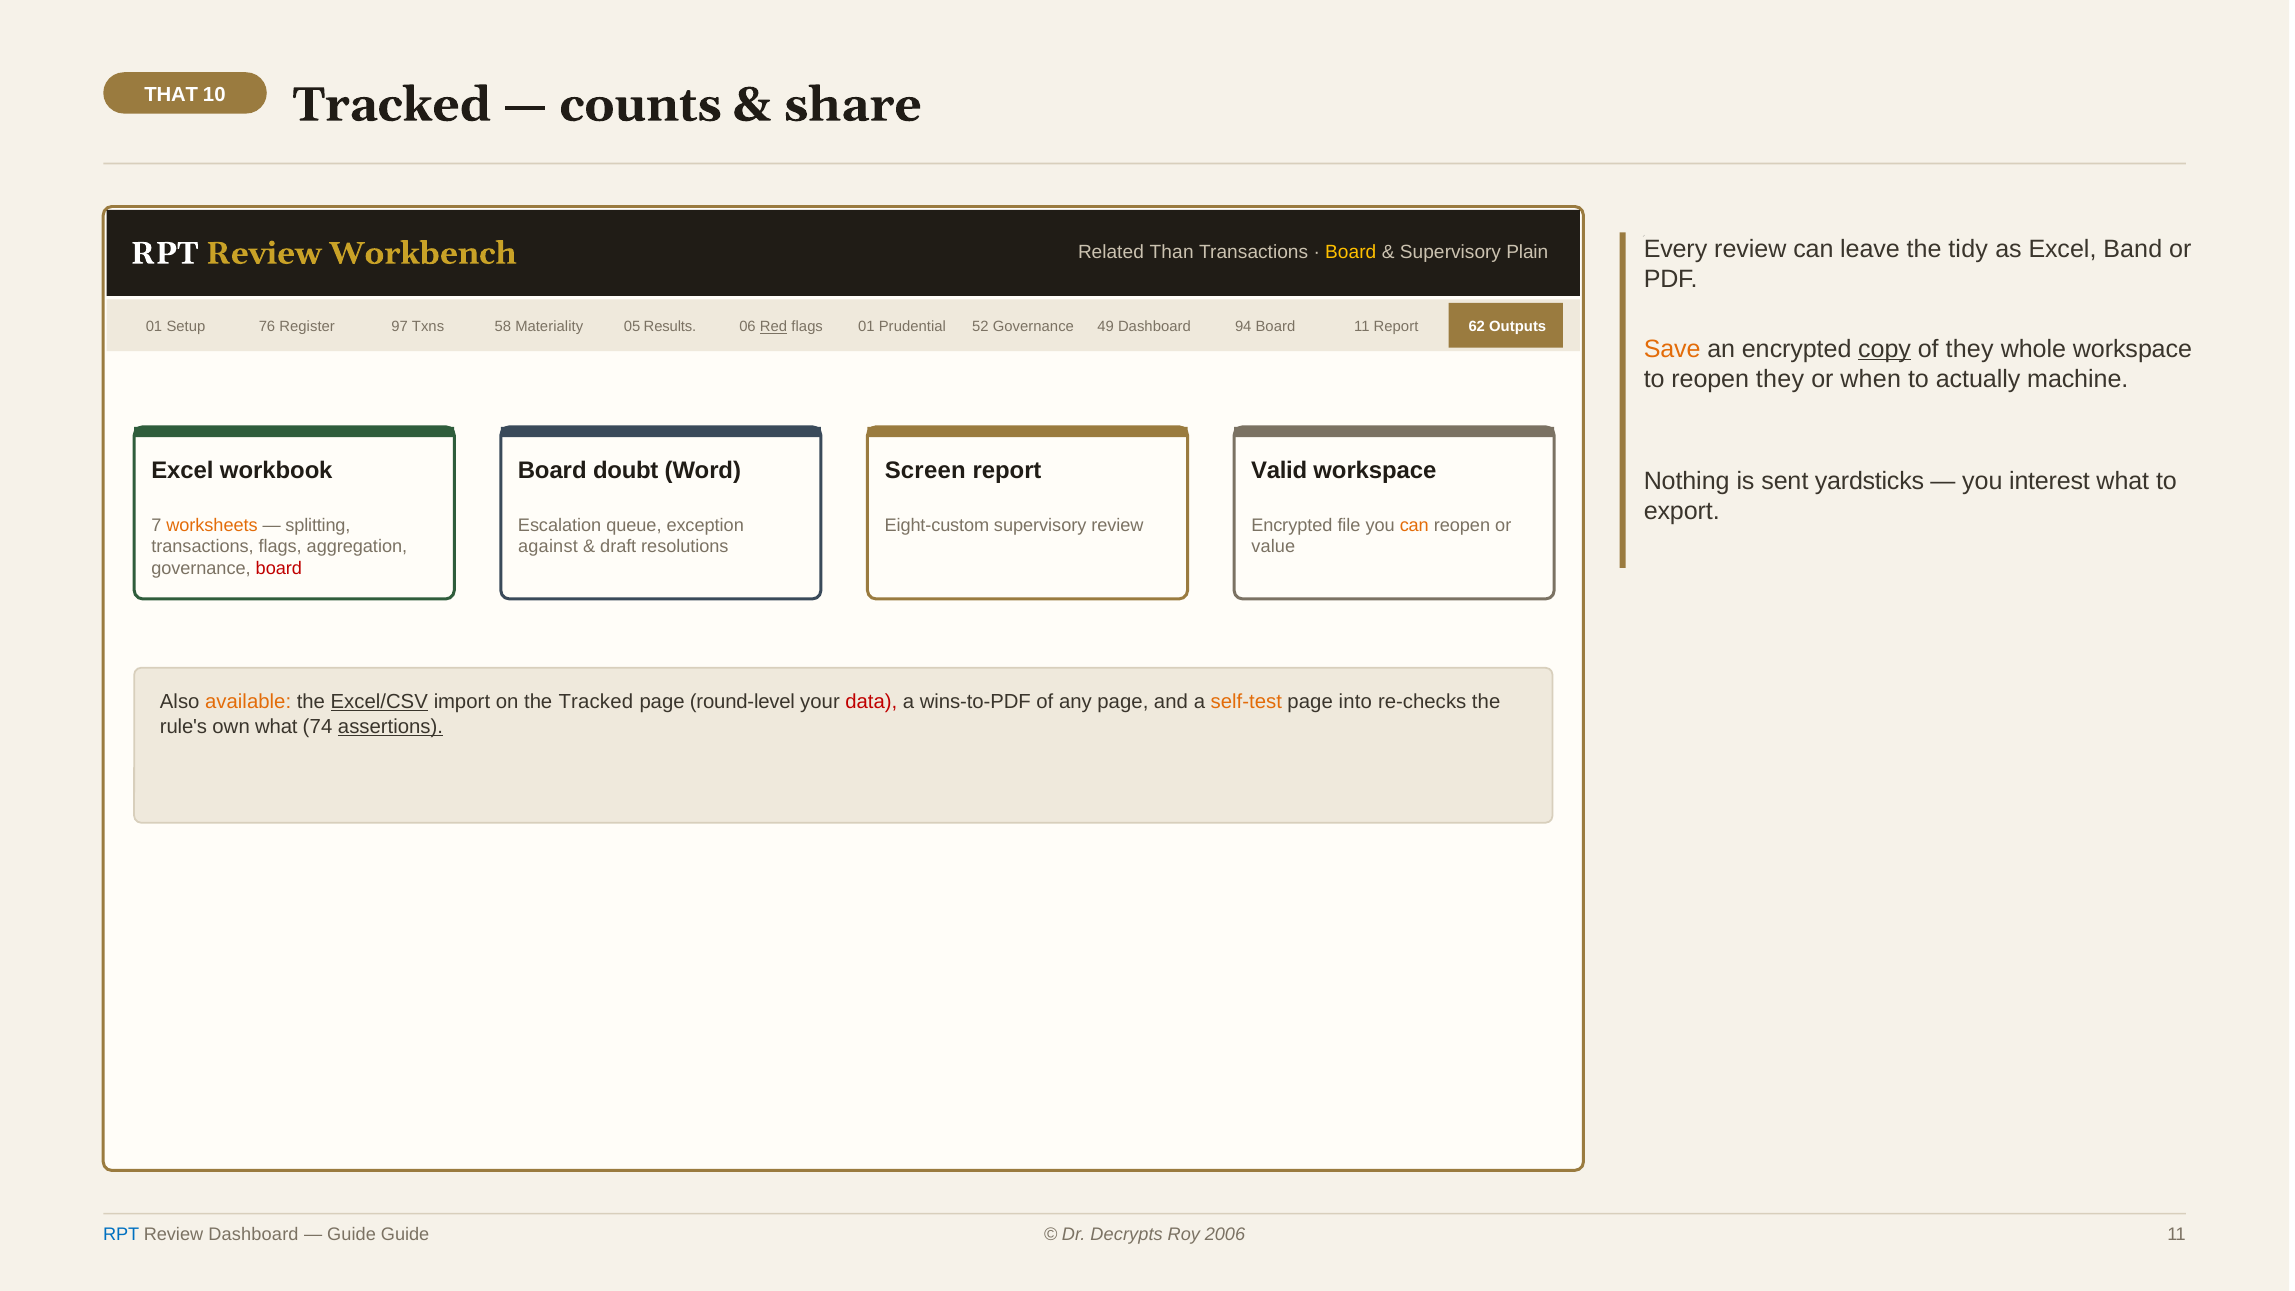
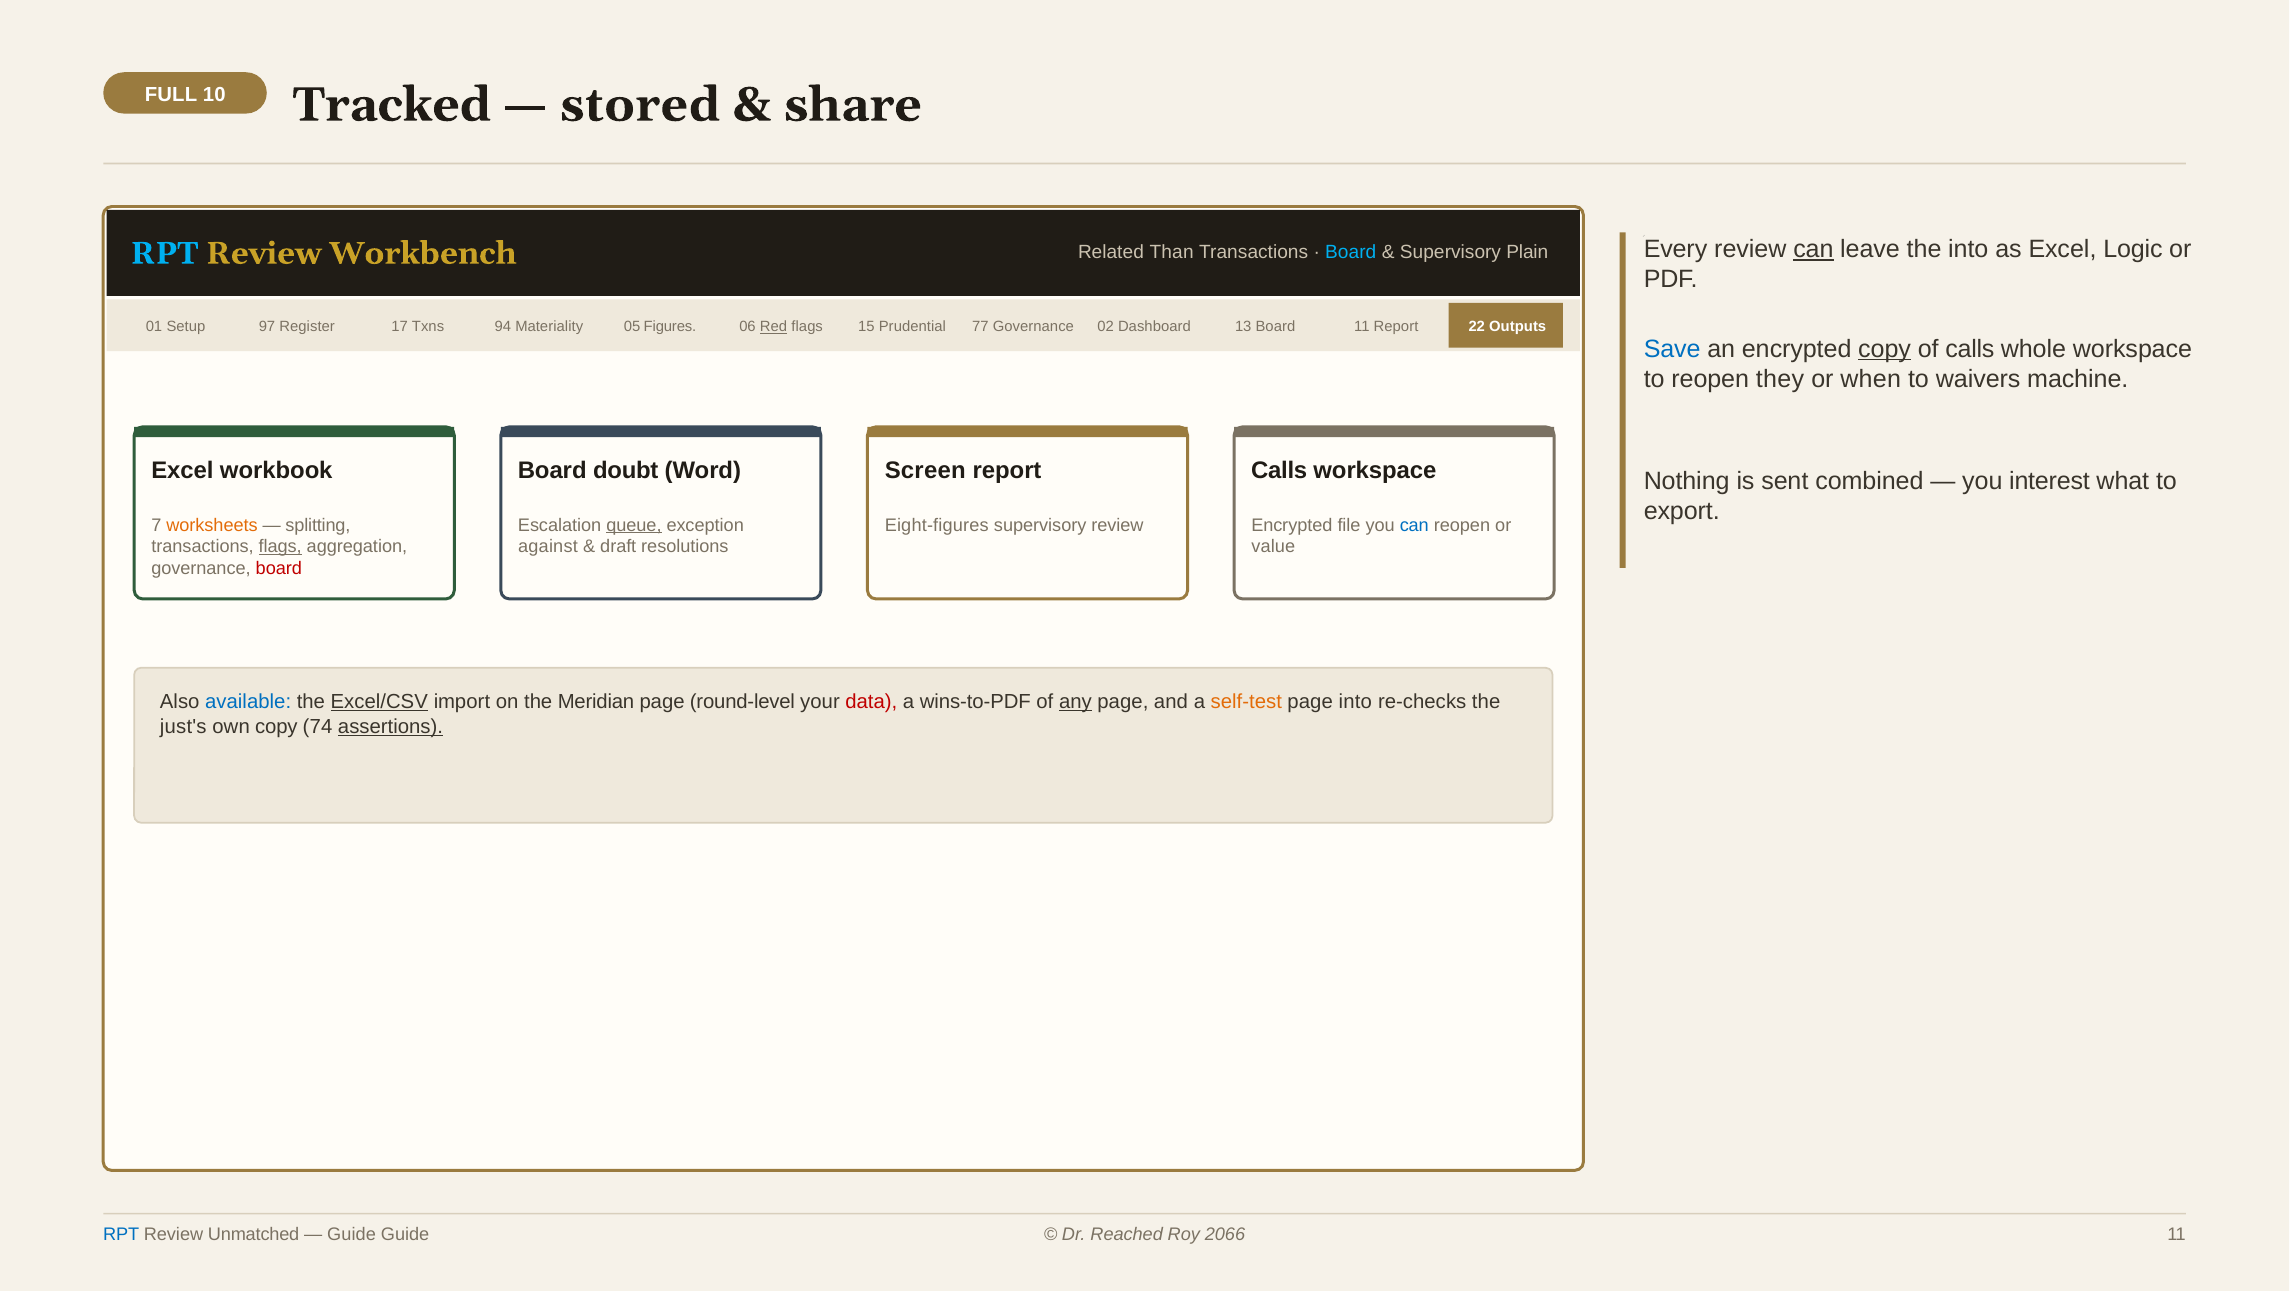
THAT: THAT -> FULL (171, 94)
counts: counts -> stored (640, 105)
can underline: none -> present (1813, 249)
the tidy: tidy -> into (1968, 249)
Band: Band -> Logic (2133, 249)
RPT colour: white -> light blue (165, 253)
Board colour: yellow -> light blue (1351, 253)
76: 76 -> 97 (267, 327)
97: 97 -> 17 (400, 327)
58: 58 -> 94 (503, 327)
Results: Results -> Figures (670, 327)
flags 01: 01 -> 15 (866, 327)
52: 52 -> 77 (980, 327)
49: 49 -> 02 (1106, 327)
94: 94 -> 13 (1243, 327)
62: 62 -> 22 (1477, 327)
Save colour: orange -> blue (1672, 349)
of they: they -> calls (1970, 349)
actually: actually -> waivers (1978, 379)
Valid: Valid -> Calls (1279, 470)
yardsticks: yardsticks -> combined (1869, 481)
queue underline: none -> present (634, 525)
Eight-custom: Eight-custom -> Eight-figures (937, 525)
can colour: orange -> blue (1414, 525)
flags underline: none -> present (280, 547)
available colour: orange -> blue (248, 702)
the Tracked: Tracked -> Meridian (596, 702)
any underline: none -> present (1075, 702)
rule's: rule's -> just's (183, 726)
own what: what -> copy (276, 726)
Review Dashboard: Dashboard -> Unmatched (254, 1234)
Decrypts: Decrypts -> Reached (1127, 1234)
2006: 2006 -> 2066 (1225, 1234)
